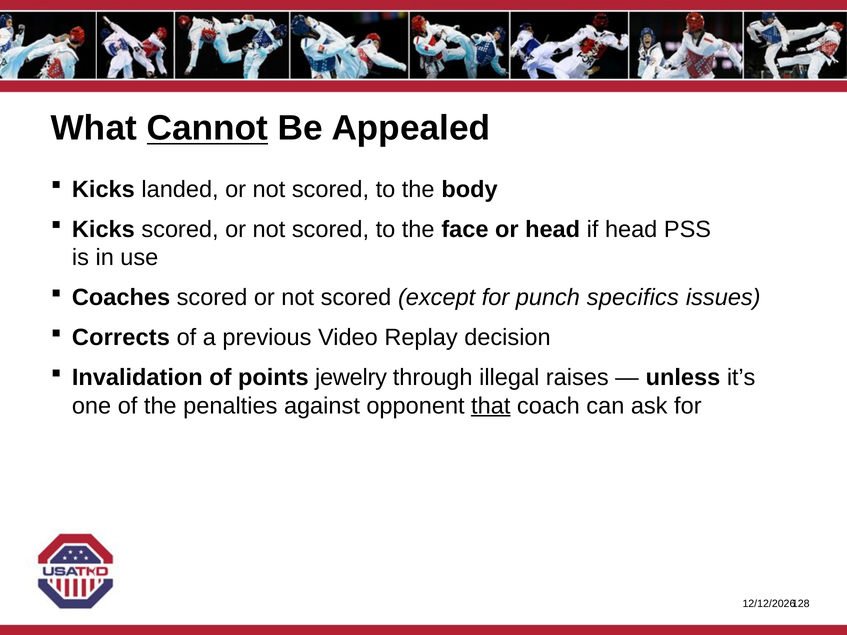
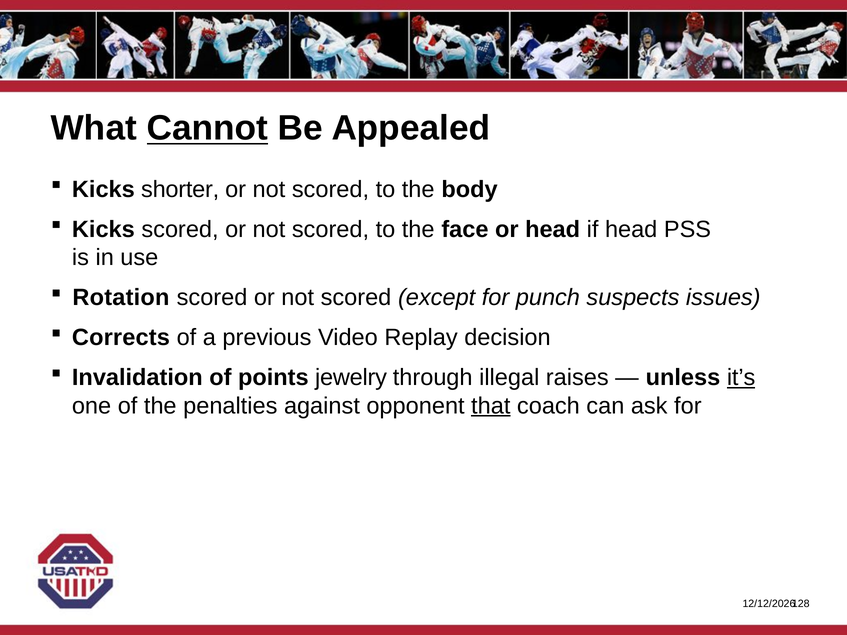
landed: landed -> shorter (180, 189)
Coaches: Coaches -> Rotation (121, 298)
specifics: specifics -> suspects (633, 298)
it’s underline: none -> present (741, 378)
